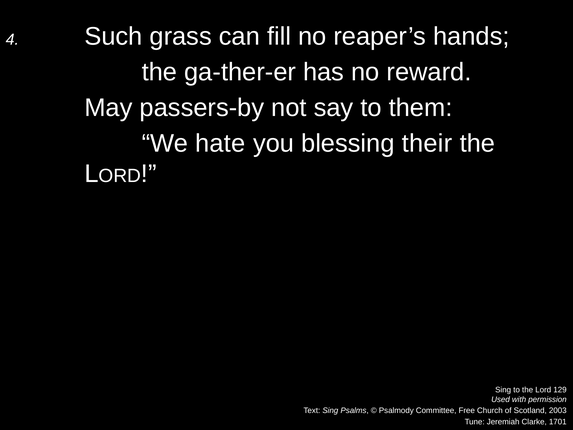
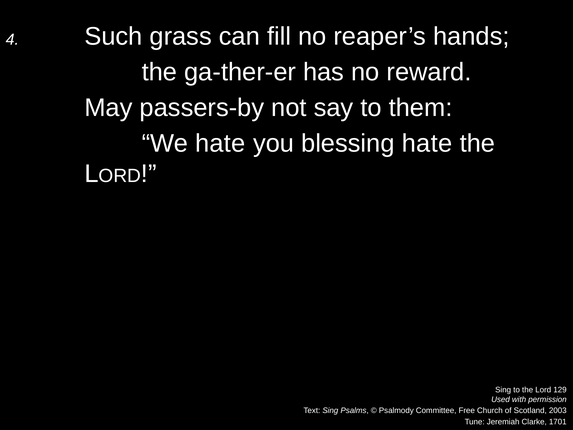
blessing their: their -> hate (427, 143)
